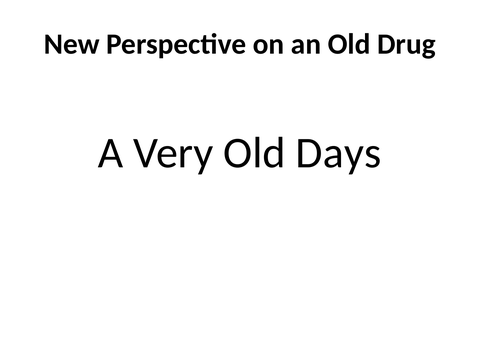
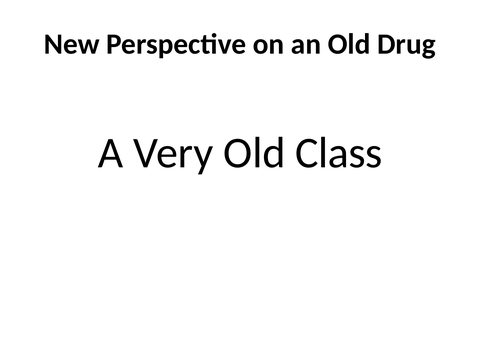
Days: Days -> Class (339, 153)
